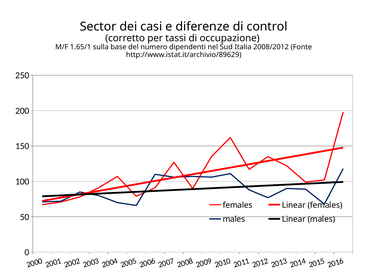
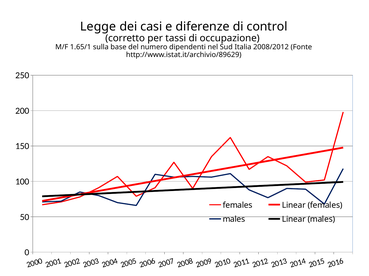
Sector: Sector -> Legge (98, 27)
